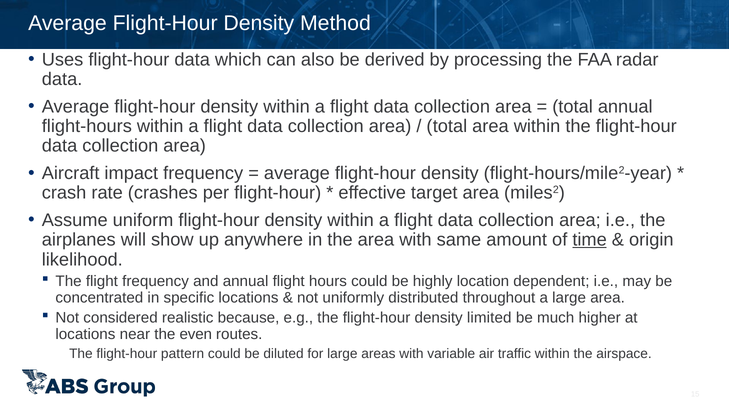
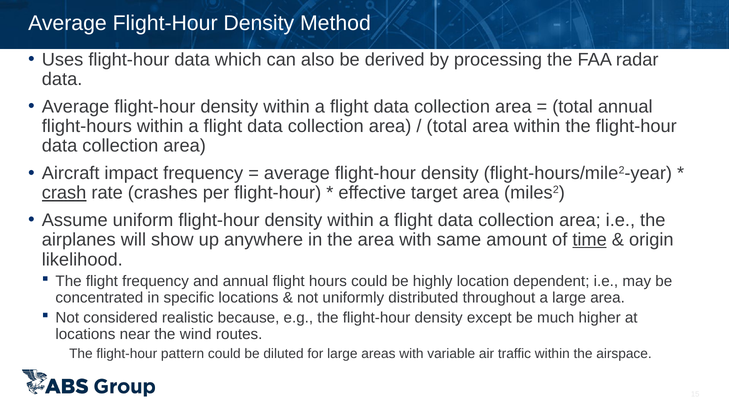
crash underline: none -> present (64, 193)
limited: limited -> except (489, 318)
even: even -> wind (196, 334)
